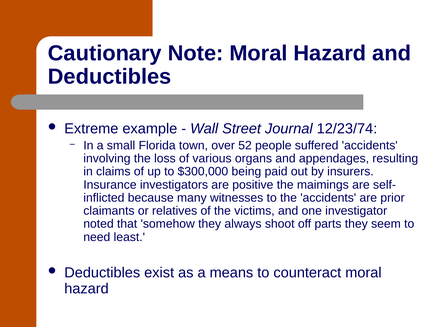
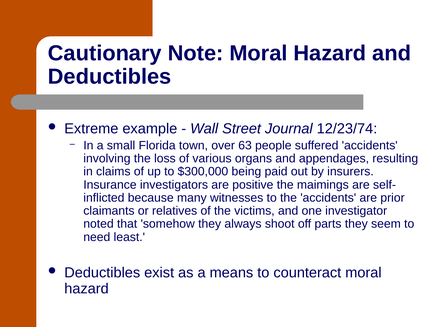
52: 52 -> 63 (245, 145)
